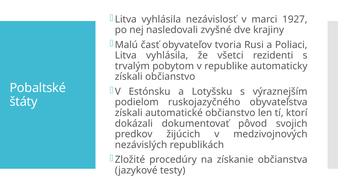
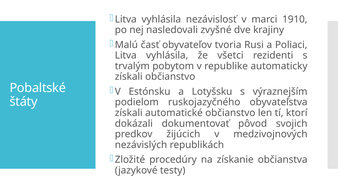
1927: 1927 -> 1910 (295, 19)
